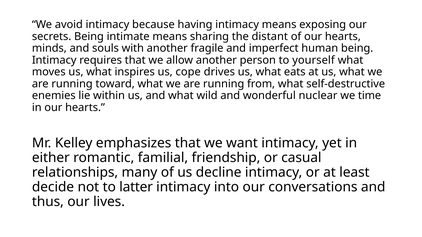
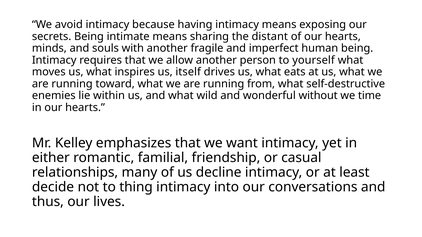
cope: cope -> itself (188, 72)
nuclear: nuclear -> without (318, 96)
latter: latter -> thing (136, 187)
